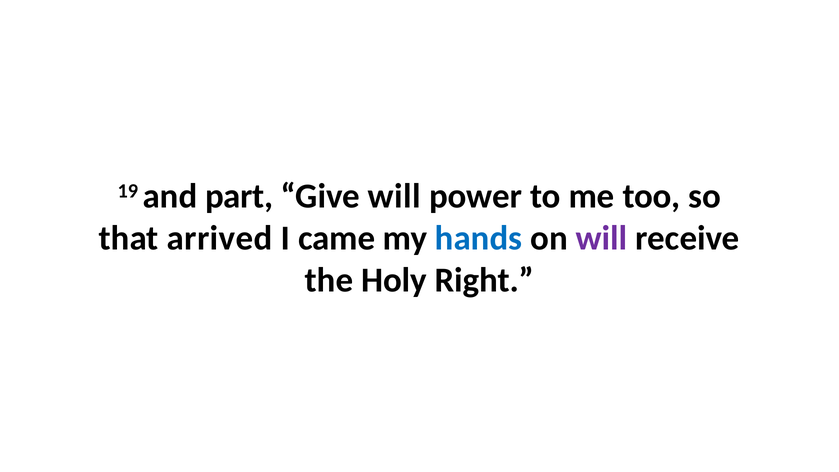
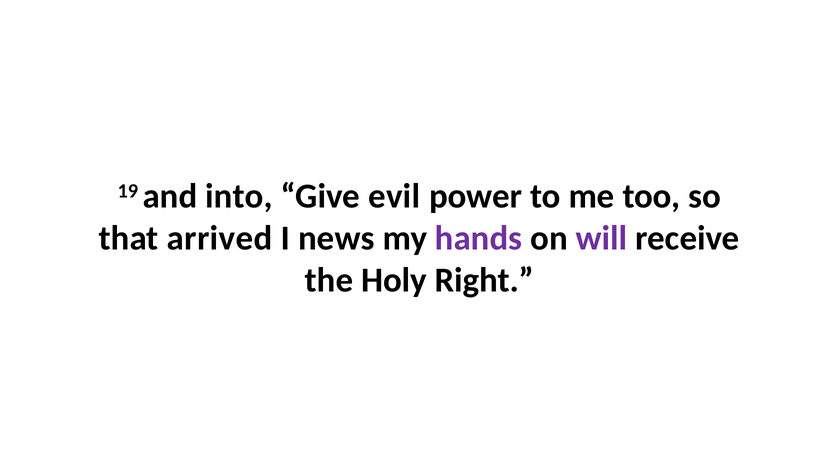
part: part -> into (239, 196)
Give will: will -> evil (394, 196)
came: came -> news (336, 238)
hands colour: blue -> purple (479, 238)
